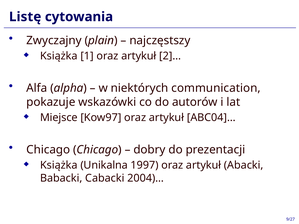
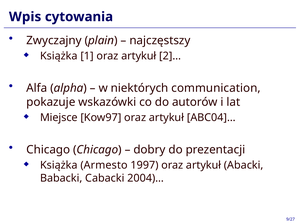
Listę: Listę -> Wpis (25, 17)
Unikalna: Unikalna -> Armesto (104, 165)
